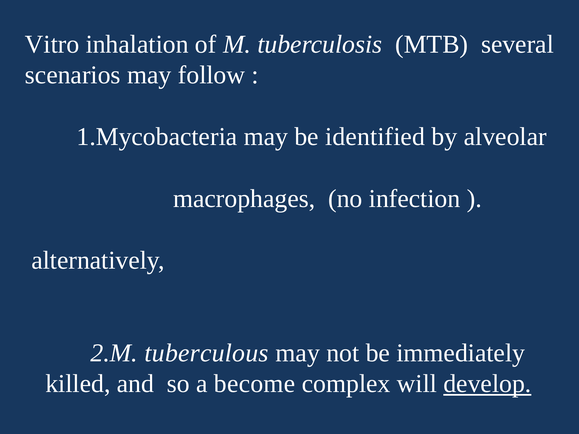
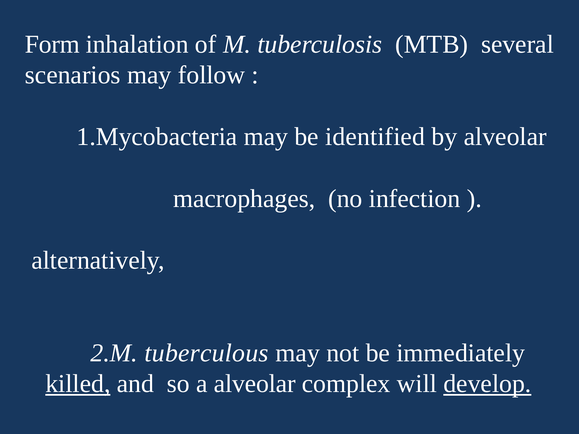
Vitro: Vitro -> Form (52, 44)
killed underline: none -> present (78, 384)
a become: become -> alveolar (255, 384)
